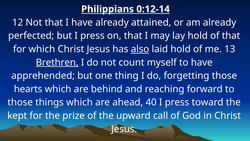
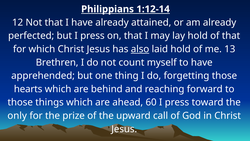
0:12-14: 0:12-14 -> 1:12-14 (153, 9)
Brethren underline: present -> none (57, 62)
40: 40 -> 60 (151, 102)
kept: kept -> only (17, 115)
